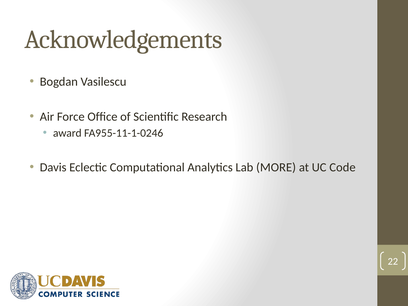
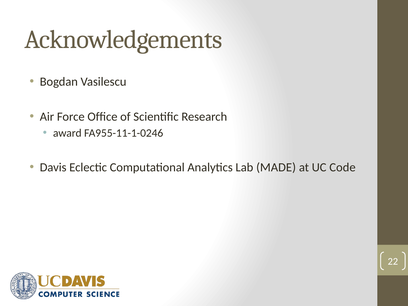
MORE: MORE -> MADE (276, 167)
